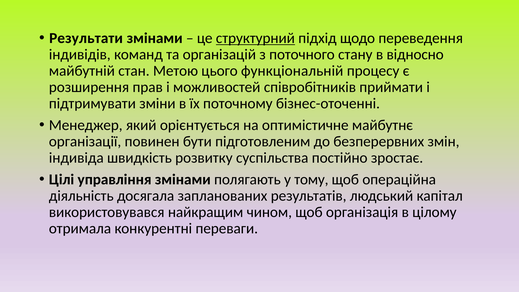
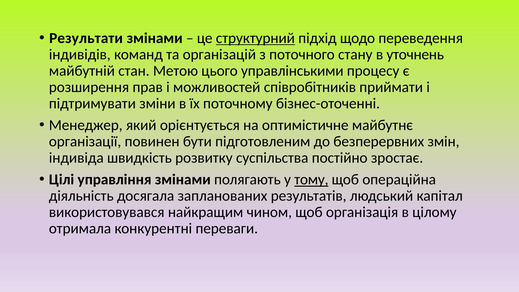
відносно: відносно -> уточнень (415, 54)
функціональній: функціональній -> управлінськими (292, 71)
тому underline: none -> present (311, 180)
